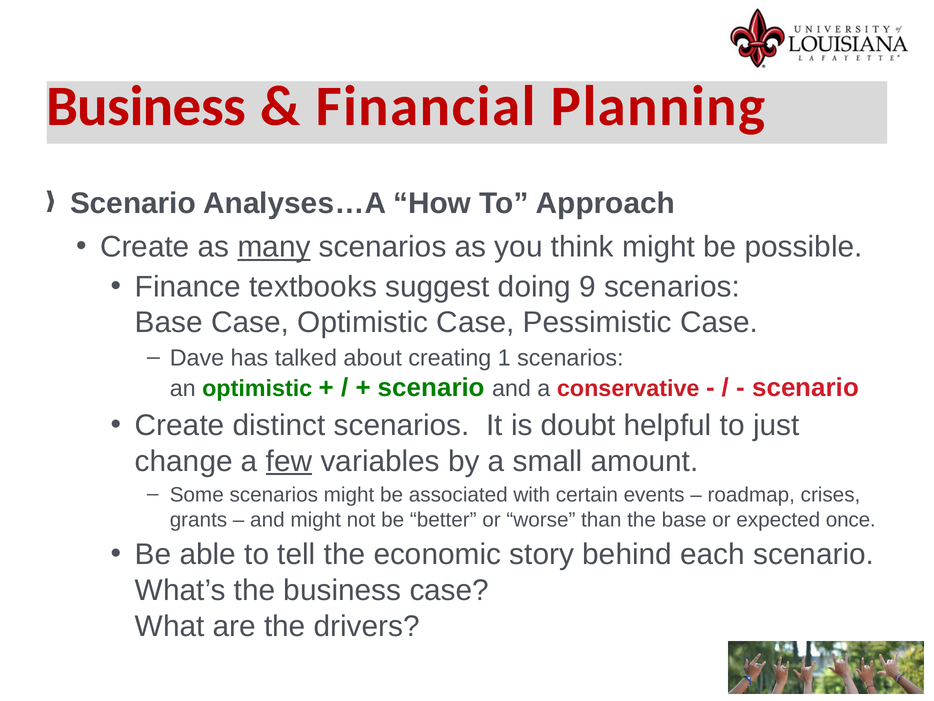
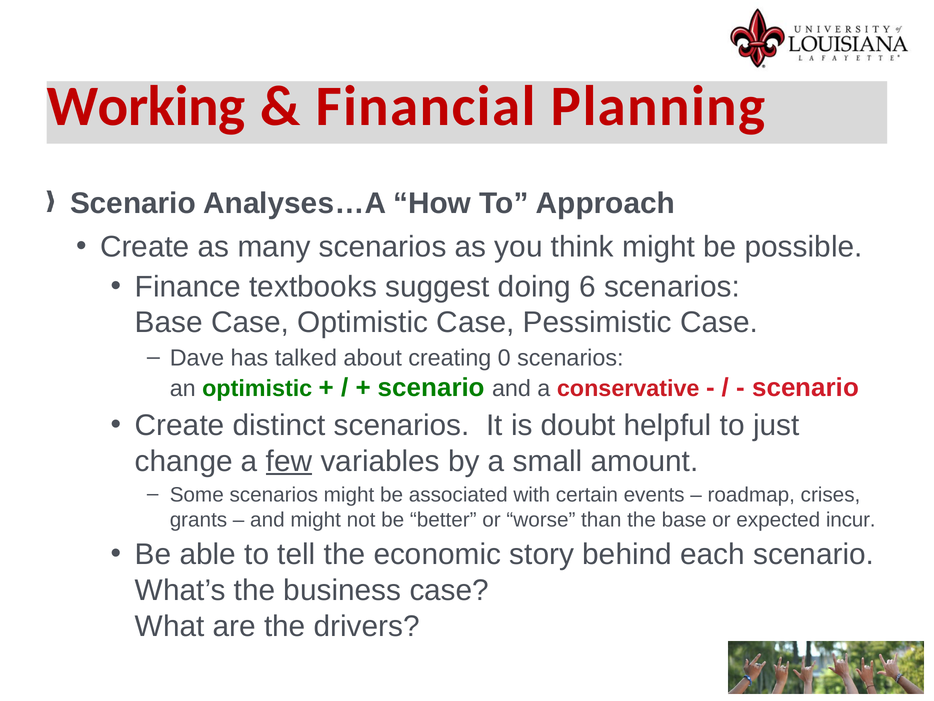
Business: Business -> Working (146, 106)
many underline: present -> none (274, 247)
9: 9 -> 6 (587, 287)
1: 1 -> 0 (504, 358)
once: once -> incur (851, 519)
